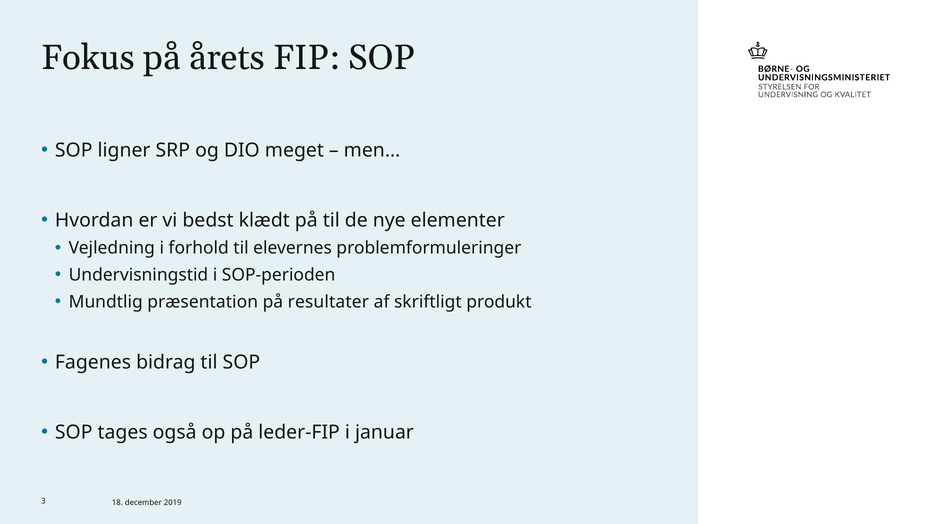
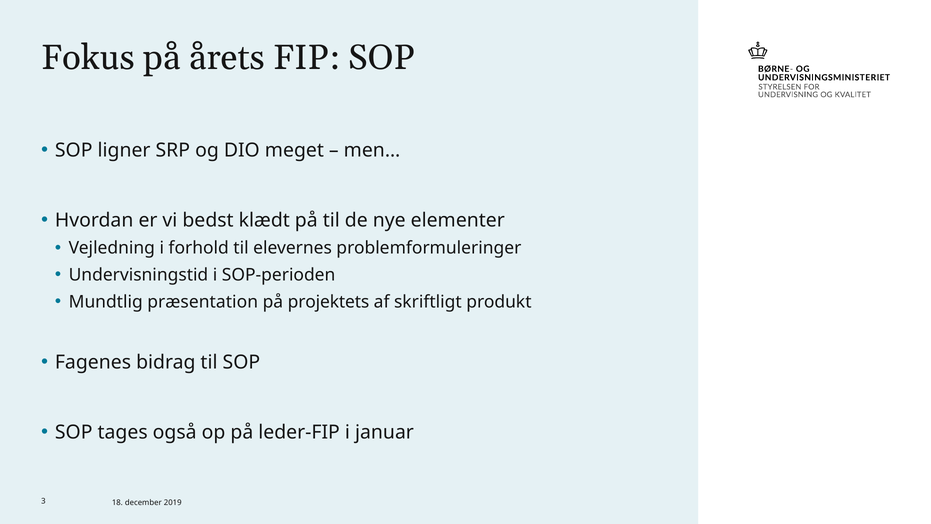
resultater: resultater -> projektets (328, 302)
